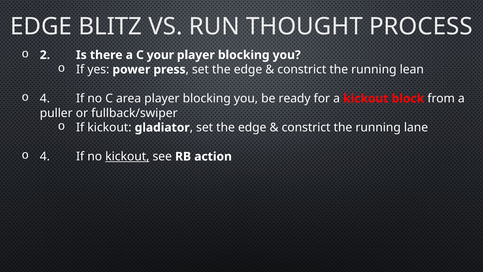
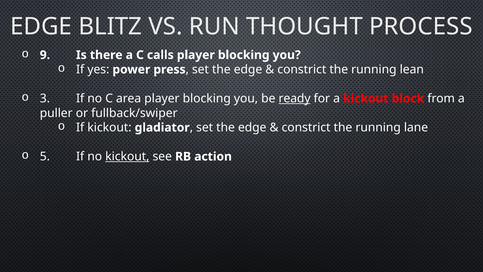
2: 2 -> 9 (45, 55)
your: your -> calls (160, 55)
4: 4 -> 3 (45, 98)
ready underline: none -> present (295, 98)
4: 4 -> 5 (45, 156)
